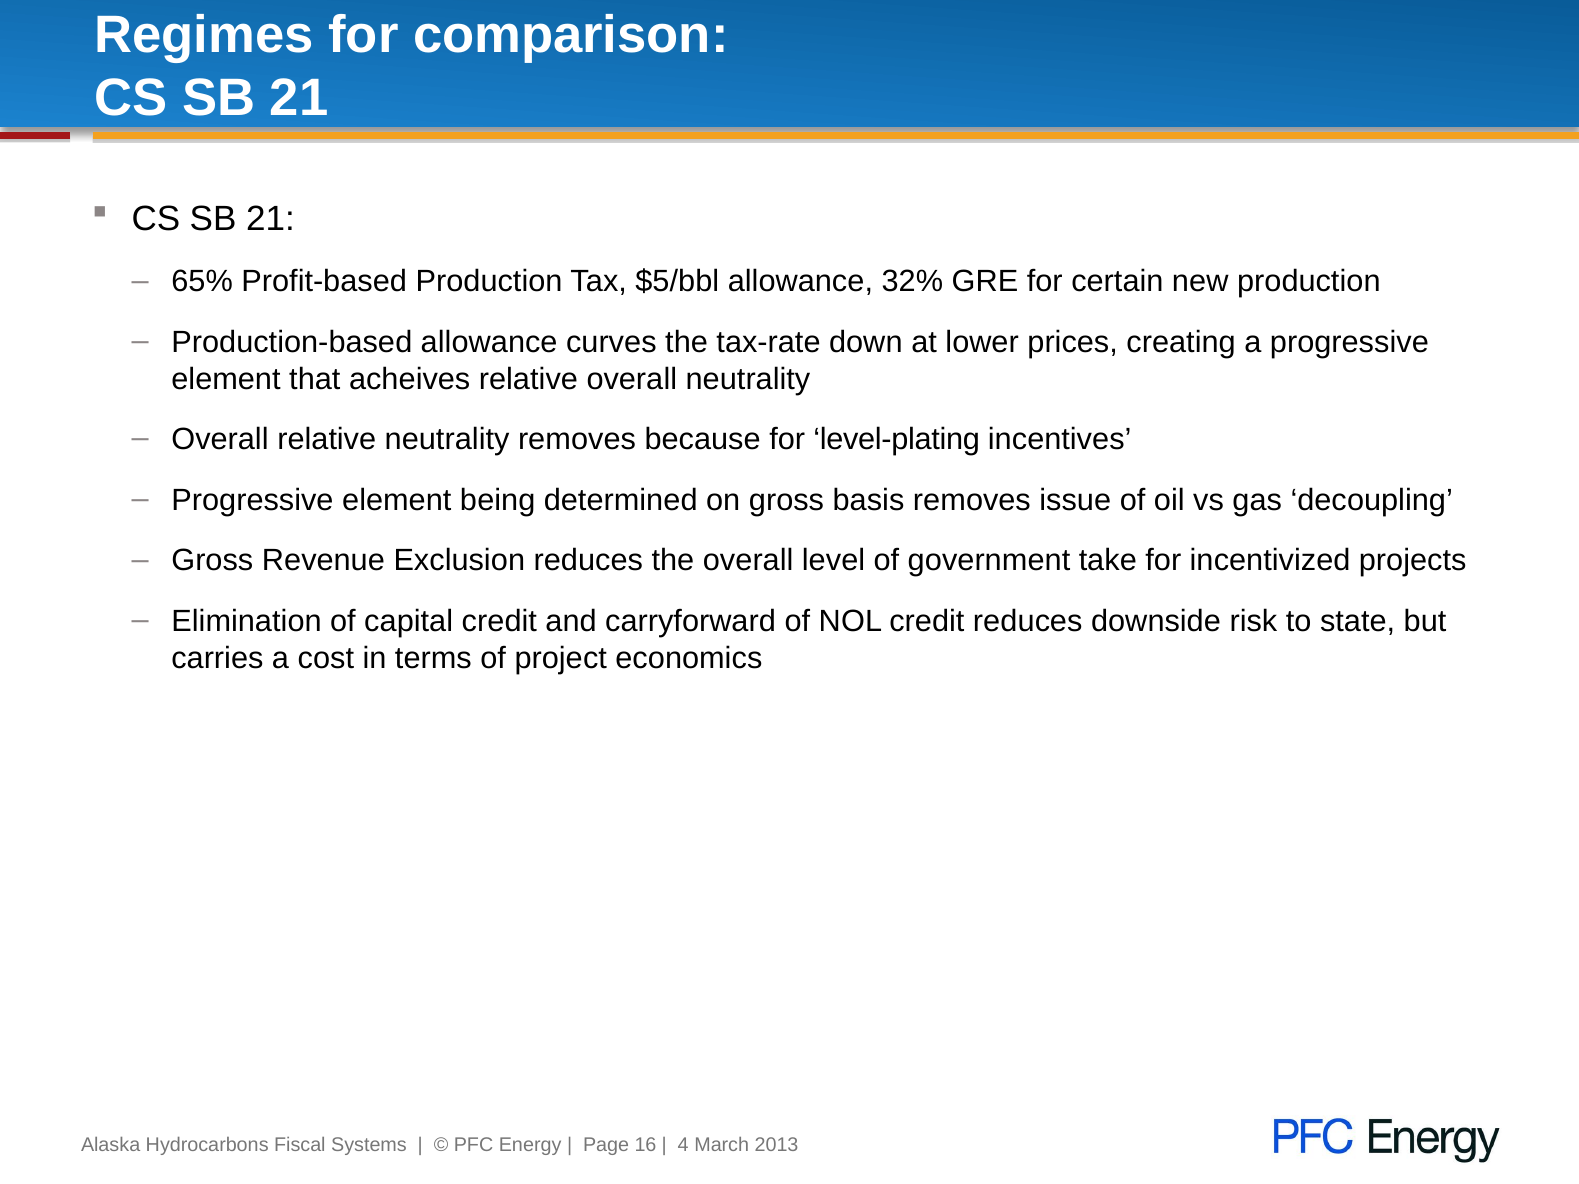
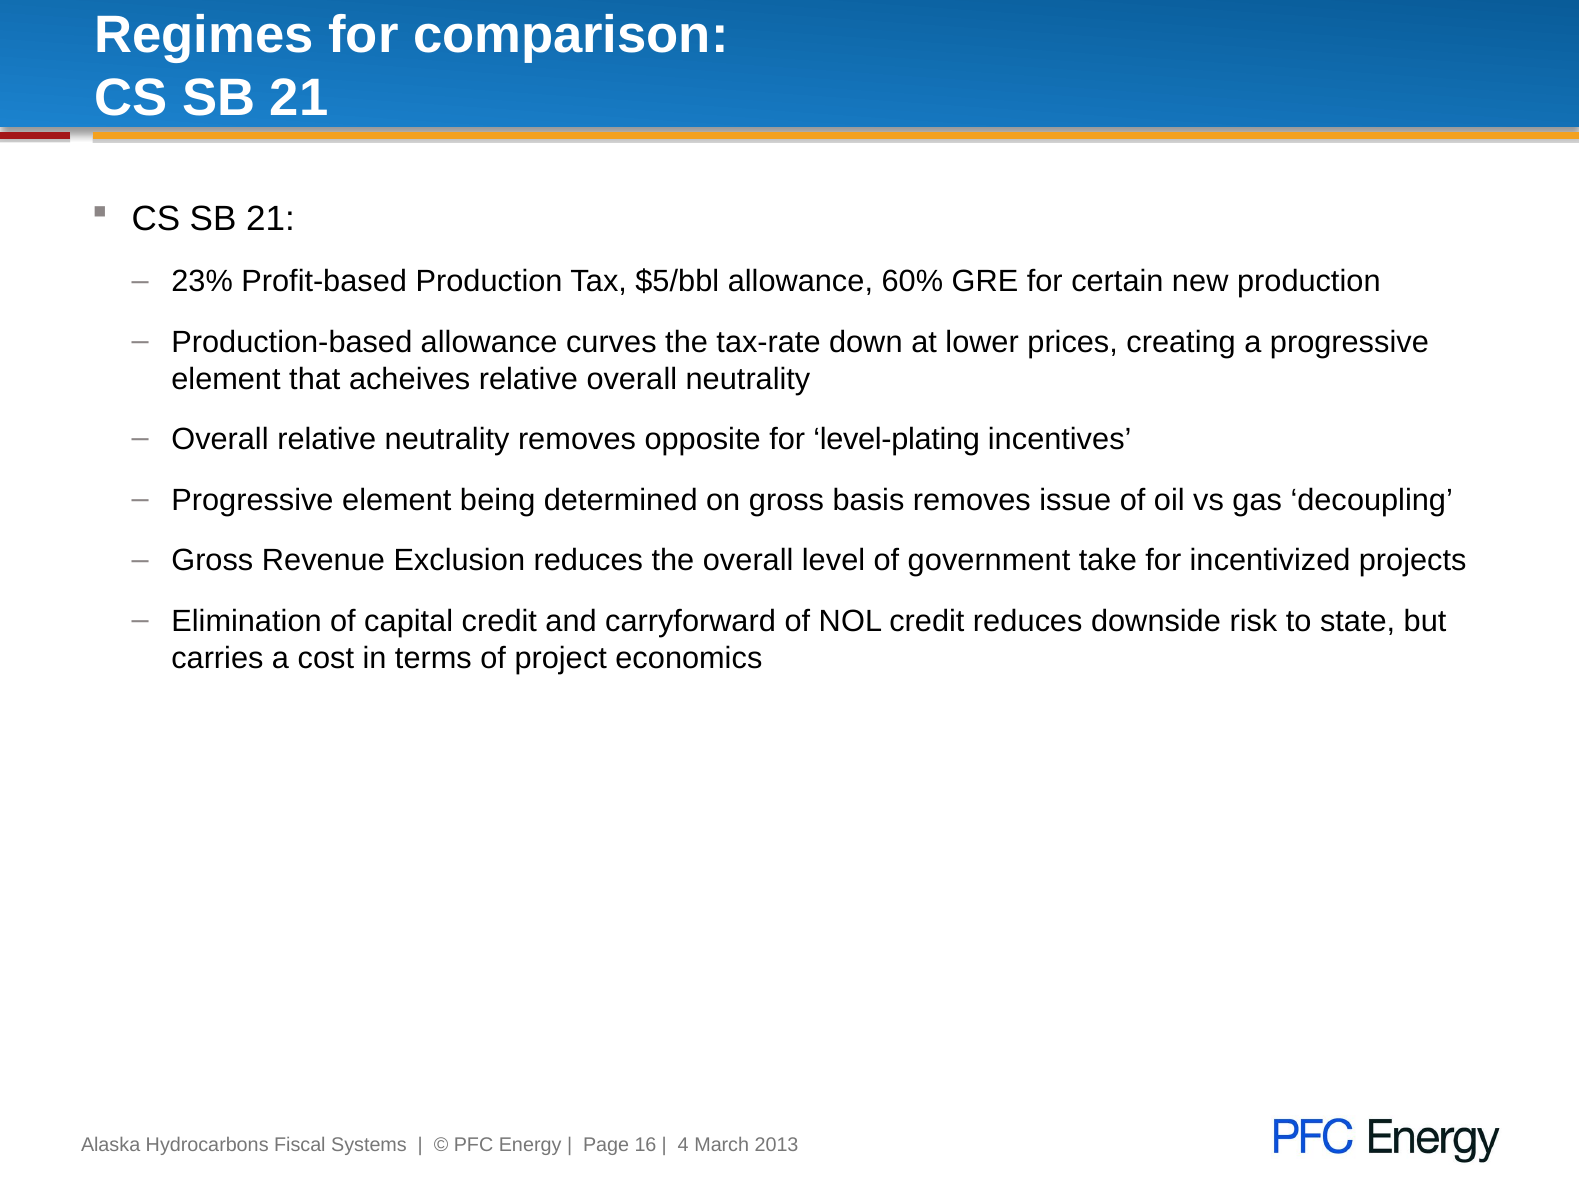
65%: 65% -> 23% (202, 282)
32%: 32% -> 60% (912, 282)
because: because -> opposite (703, 440)
